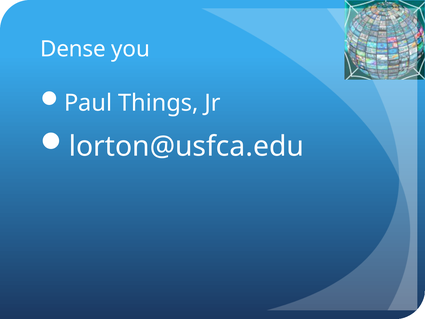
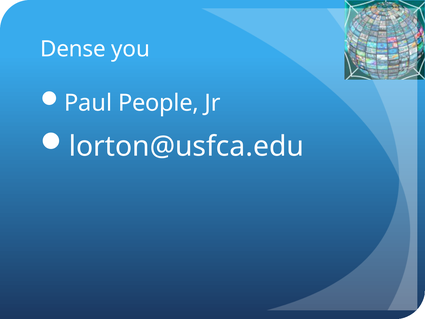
Things: Things -> People (158, 103)
